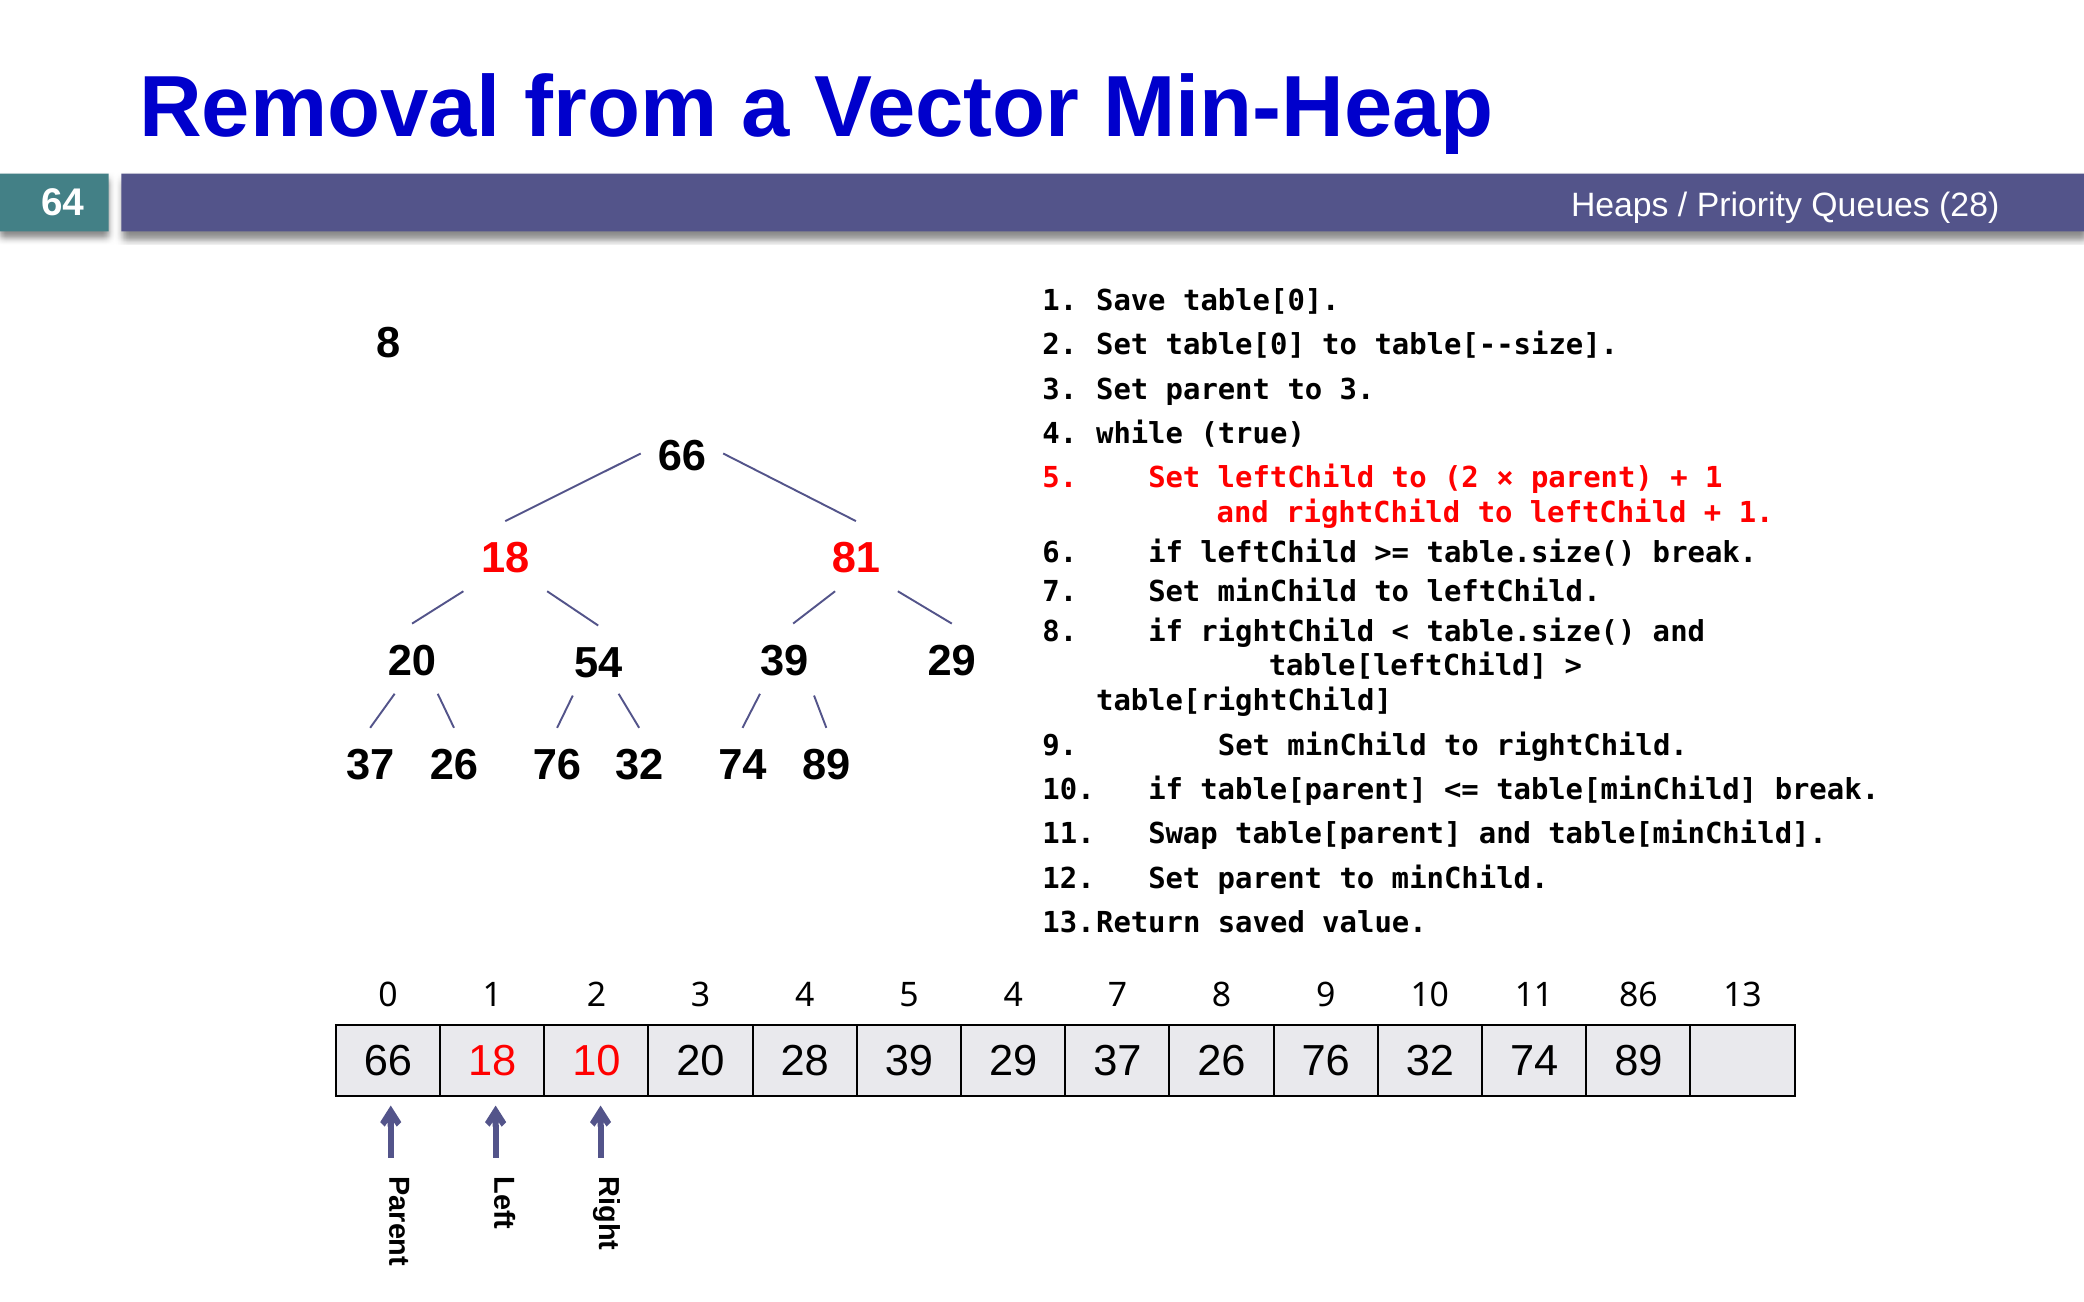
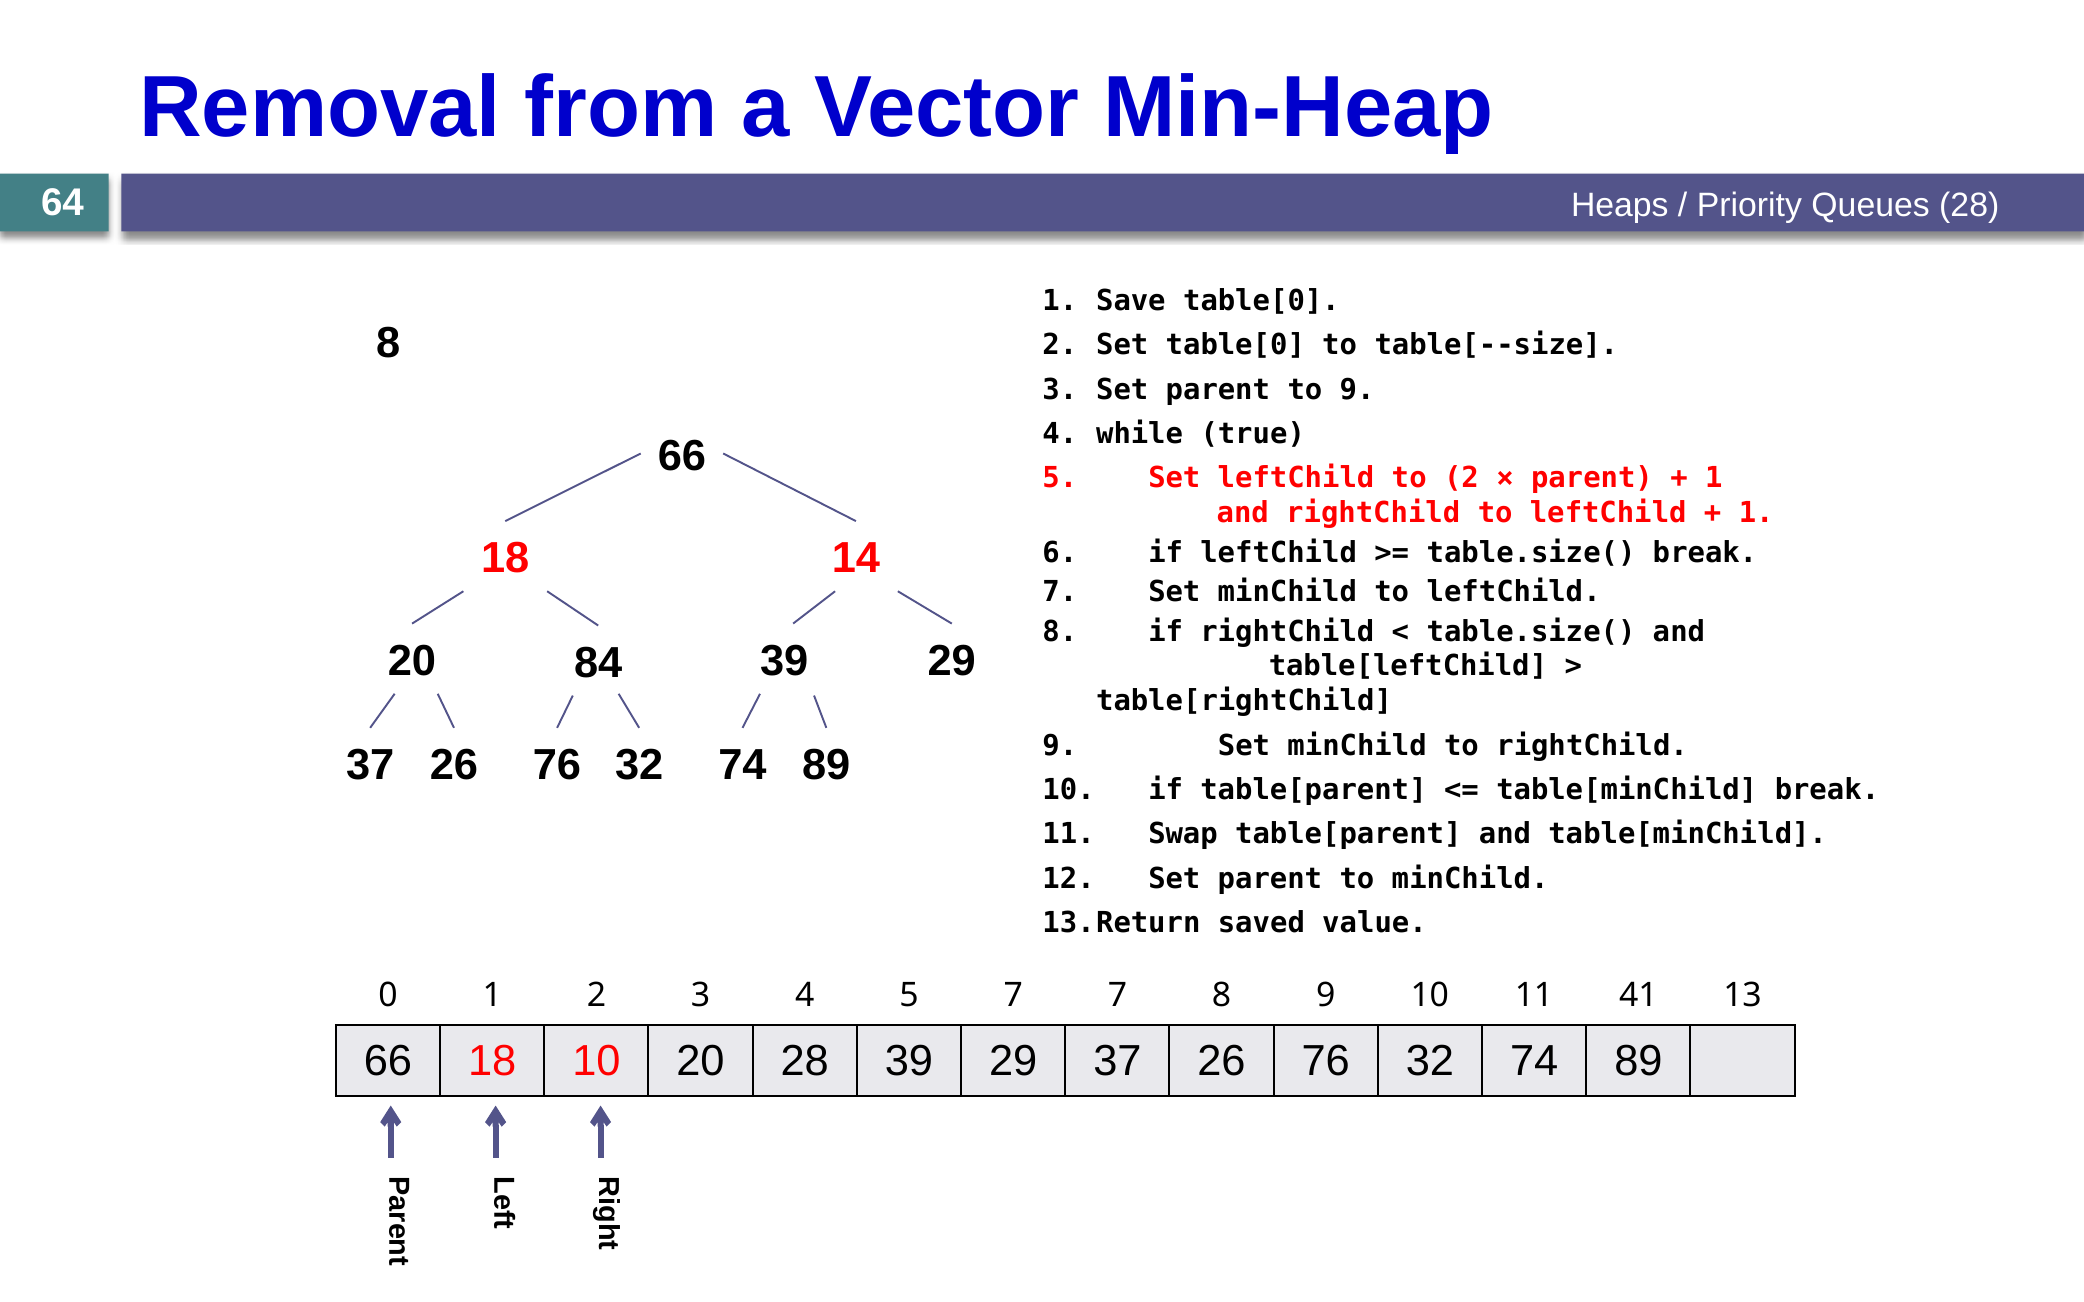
to 3: 3 -> 9 (1357, 390)
81: 81 -> 14 (856, 559)
54: 54 -> 84 (598, 663)
5 4: 4 -> 7 (1013, 996)
86: 86 -> 41 (1638, 996)
